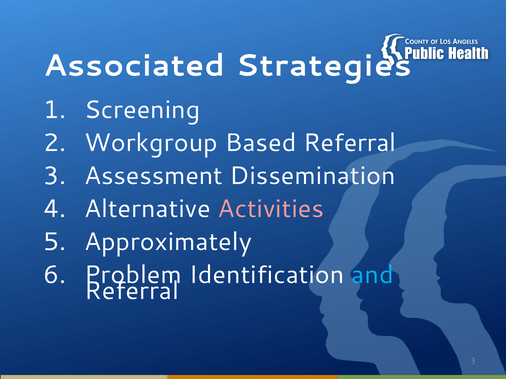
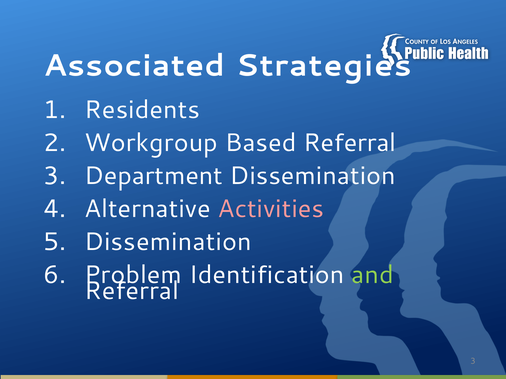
Screening: Screening -> Residents (142, 110)
Assessment: Assessment -> Department (153, 176)
Approximately: Approximately -> Dissemination (168, 242)
and colour: light blue -> light green (373, 275)
